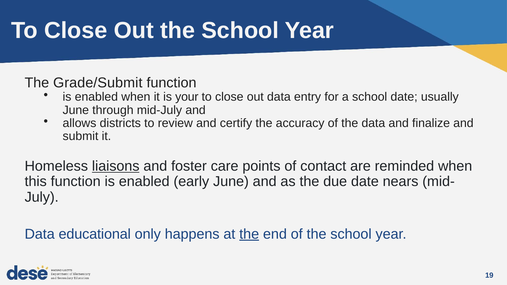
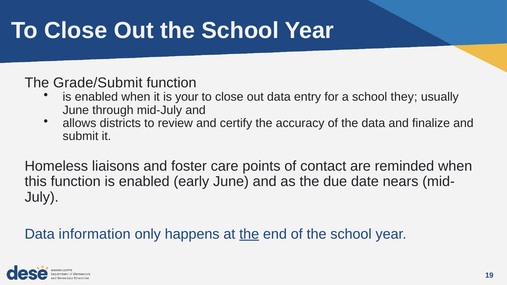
school date: date -> they (404, 97)
liaisons underline: present -> none (116, 166)
educational: educational -> information (95, 234)
